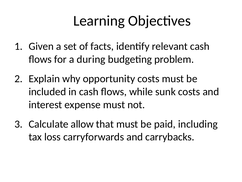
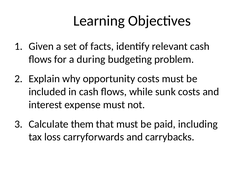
allow: allow -> them (82, 124)
